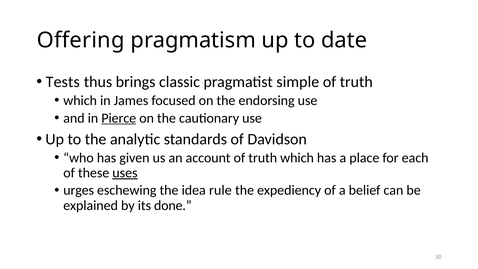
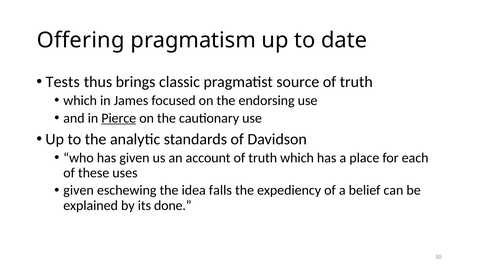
simple: simple -> source (298, 82)
uses underline: present -> none (125, 173)
urges: urges -> given (79, 190)
rule: rule -> falls (220, 190)
